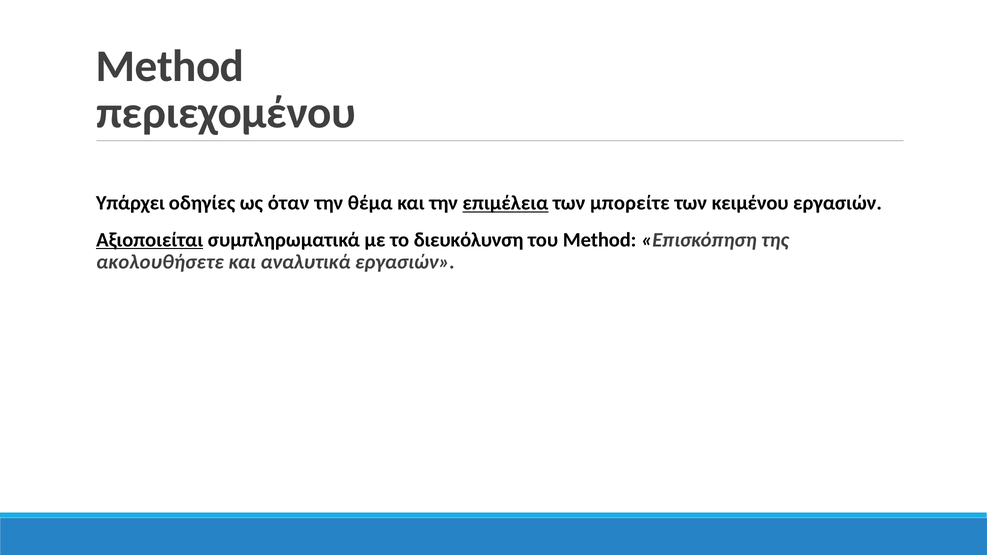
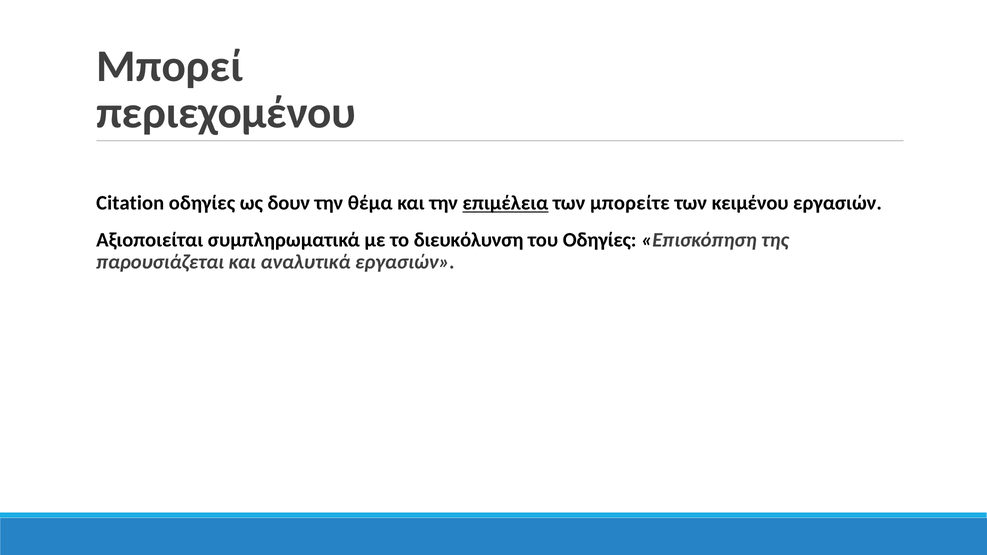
Method: Method -> Μπορεί (170, 67)
Υπάρχει: Υπάρχει -> Citation (130, 203)
όταν: όταν -> δουν (289, 203)
Αξιοποιείται underline: present -> none (150, 240)
του Method: Method -> Οδηγίες (600, 240)
ακολουθήσετε: ακολουθήσετε -> παρουσιάζεται (160, 262)
